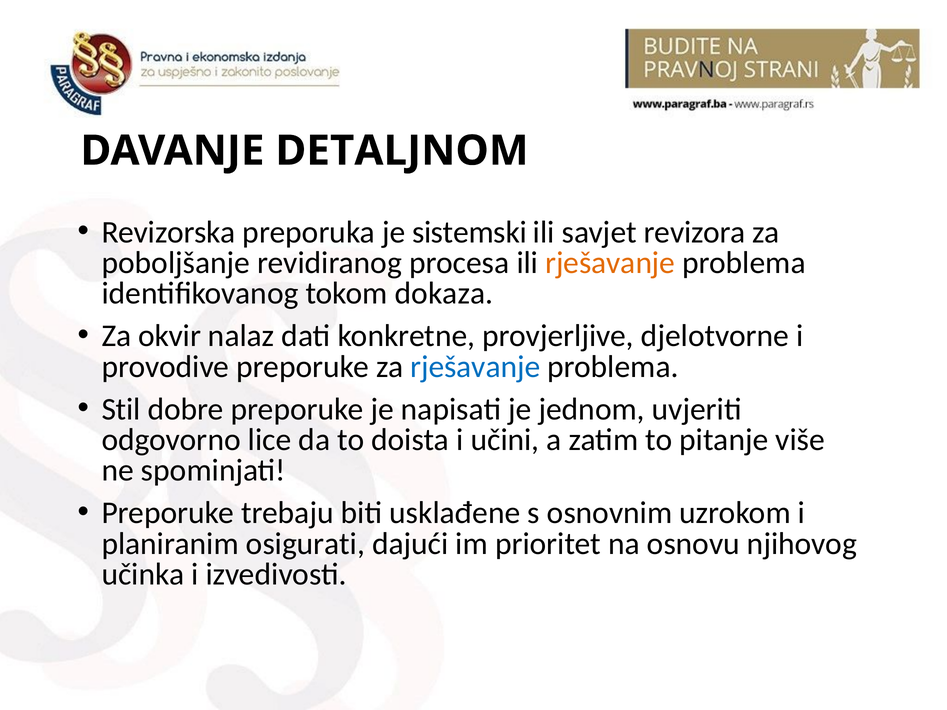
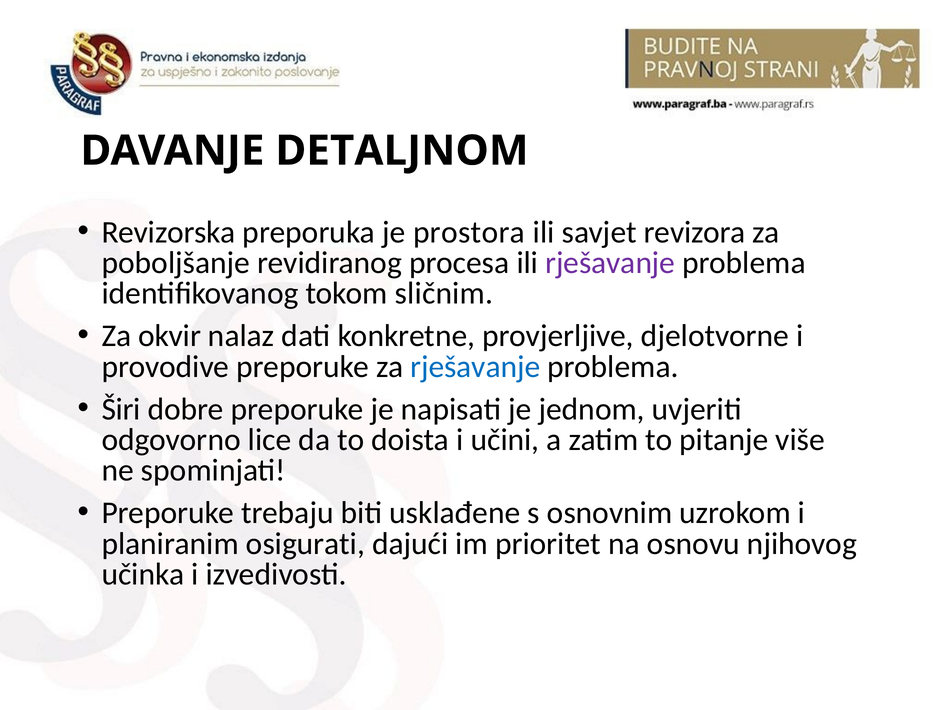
sistemski: sistemski -> prostora (469, 232)
rješavanje colour: orange -> purple (610, 263)
dokaza: dokaza -> sličnim (444, 294)
Stil: Stil -> Širi (121, 409)
